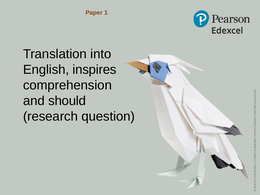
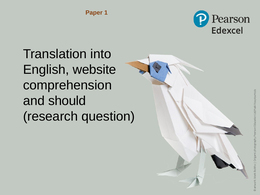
inspires: inspires -> website (94, 70)
